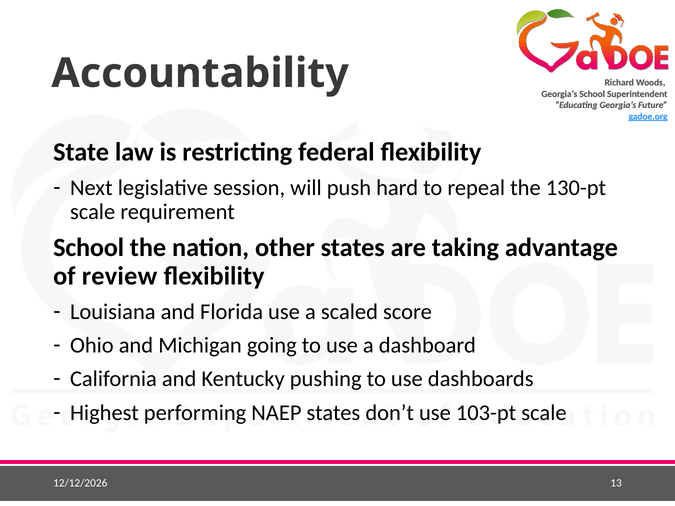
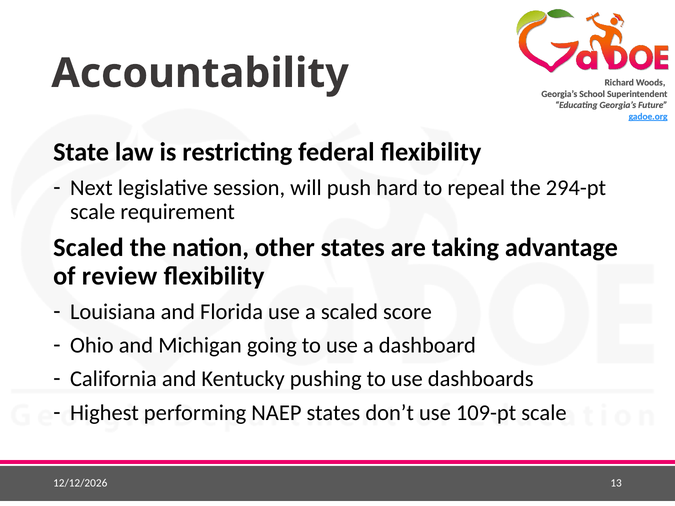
130-pt: 130-pt -> 294-pt (576, 188)
School: School -> Scaled (88, 248)
103-pt: 103-pt -> 109-pt (486, 413)
